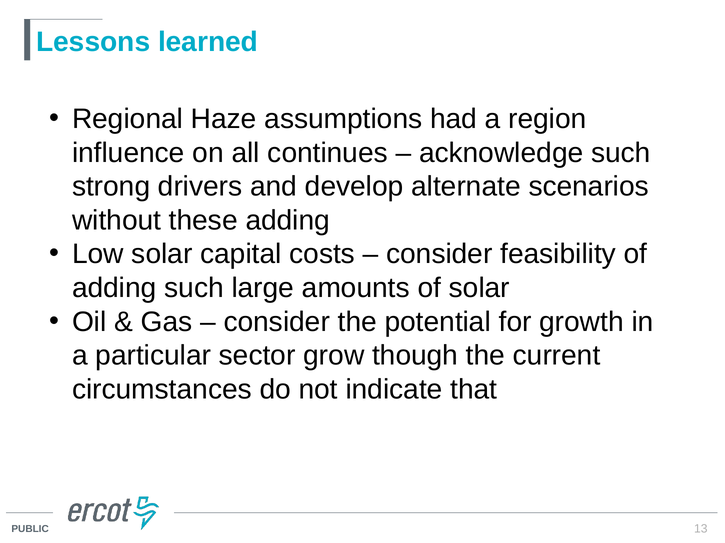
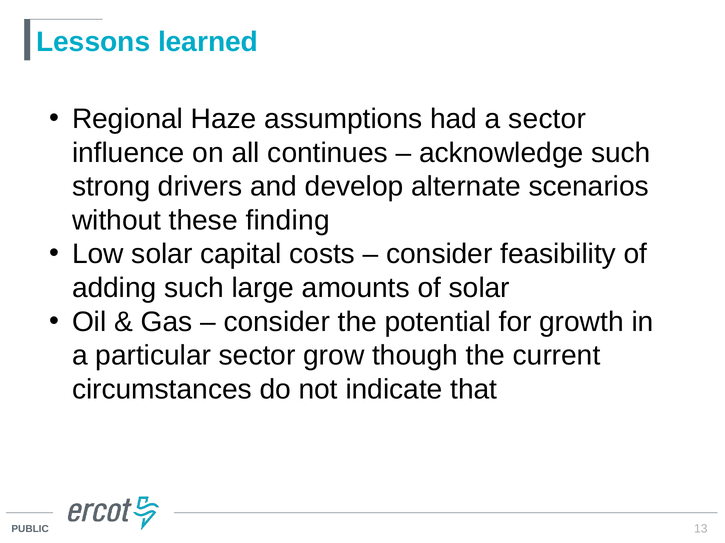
a region: region -> sector (547, 119)
these adding: adding -> finding (288, 221)
